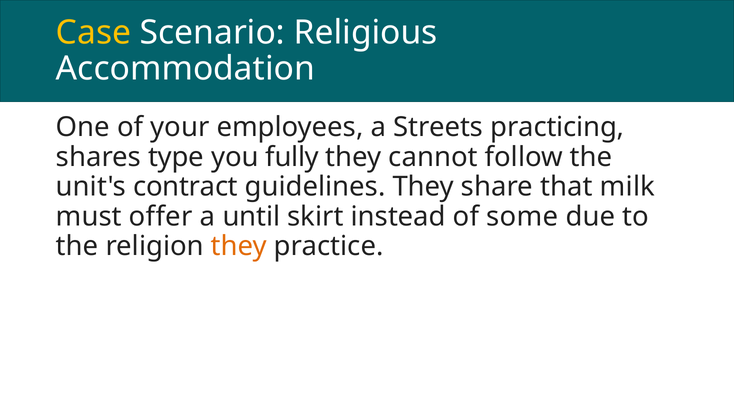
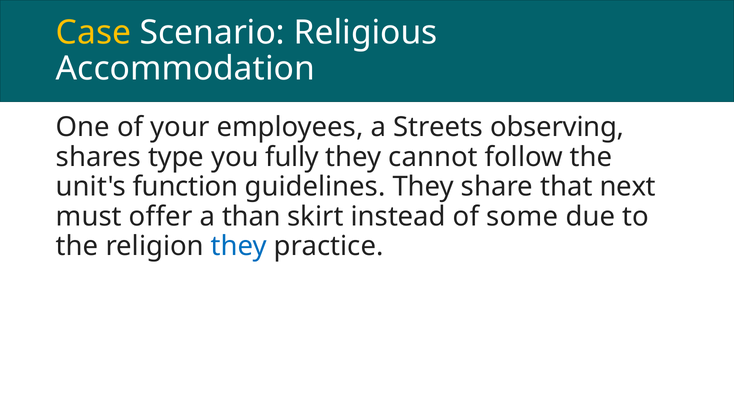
practicing: practicing -> observing (557, 127)
contract: contract -> function (185, 187)
milk: milk -> next (628, 187)
until: until -> than (252, 217)
they colour: orange -> blue (239, 246)
